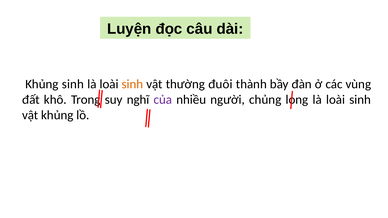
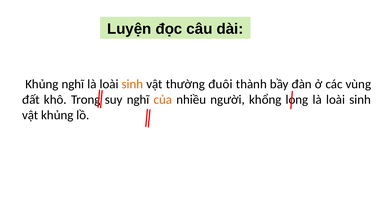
Khủng sinh: sinh -> nghĩ (73, 84)
của colour: purple -> orange (163, 100)
chủng: chủng -> khổng (265, 100)
